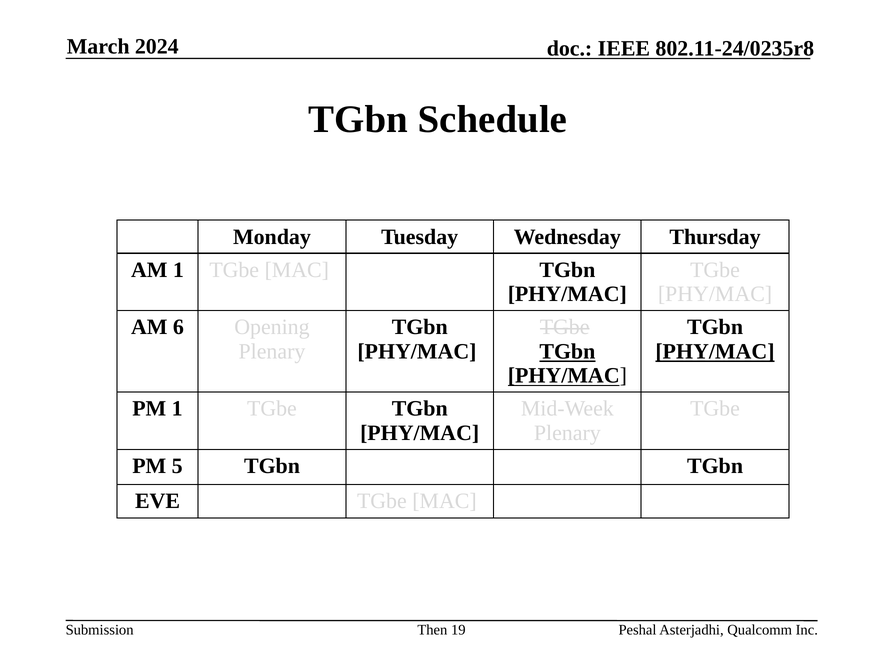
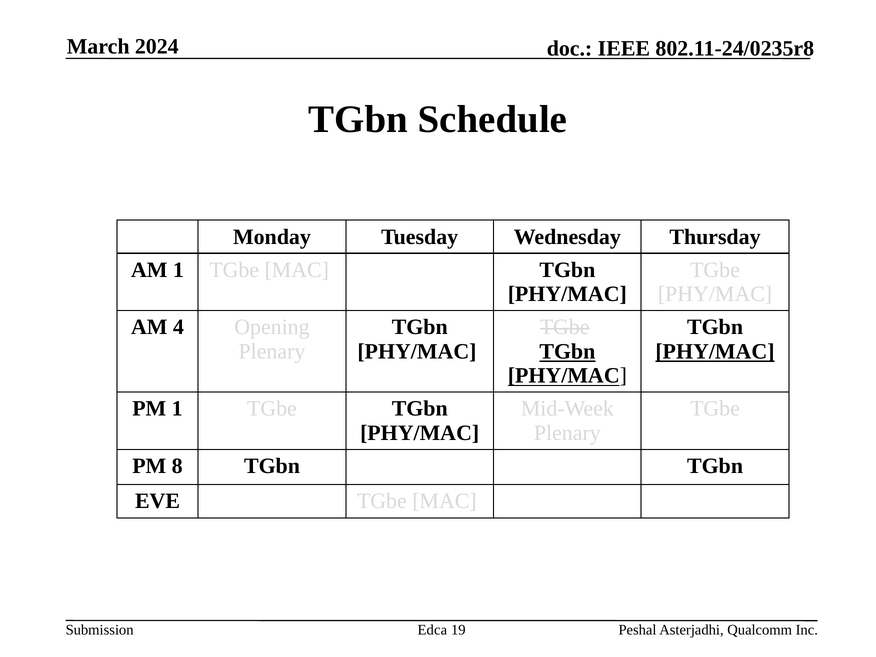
6: 6 -> 4 (178, 327)
5: 5 -> 8 (177, 466)
Then: Then -> Edca (432, 630)
